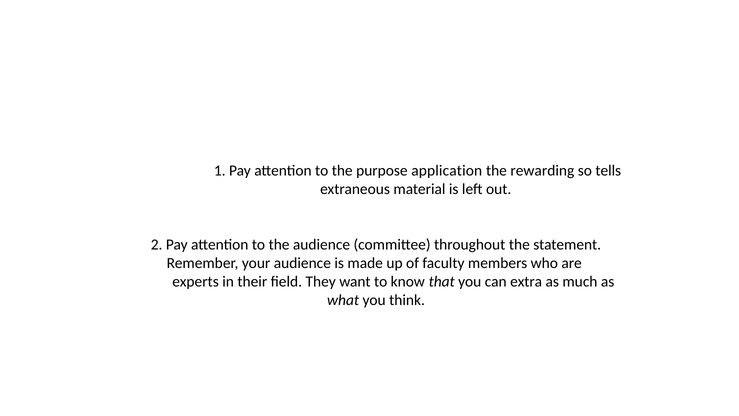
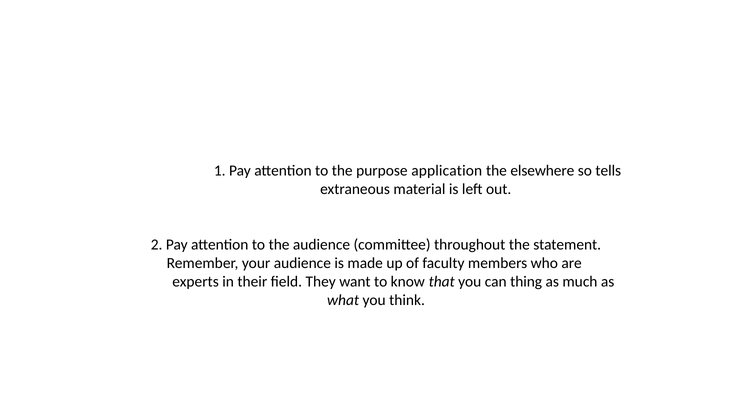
rewarding: rewarding -> elsewhere (542, 171)
extra: extra -> thing (526, 281)
